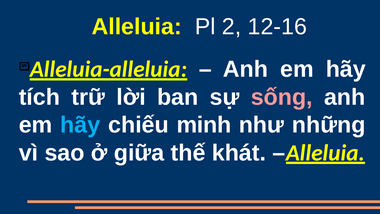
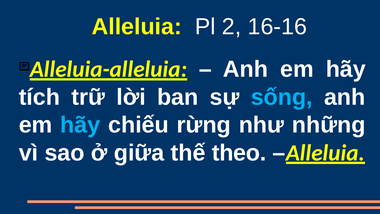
12-16: 12-16 -> 16-16 (277, 27)
sống colour: pink -> light blue (282, 97)
minh: minh -> rừng (204, 125)
khát: khát -> theo (239, 153)
